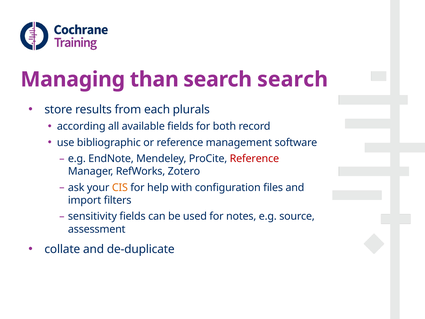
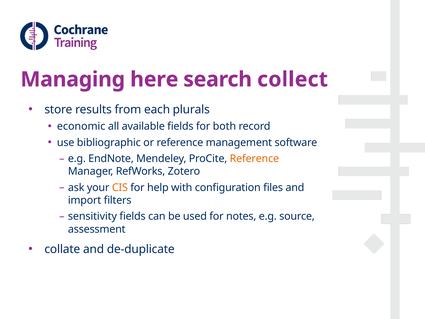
than: than -> here (154, 79)
search search: search -> collect (293, 79)
according: according -> economic (81, 126)
Reference colour: red -> orange (254, 159)
